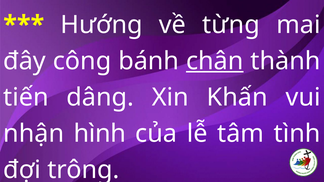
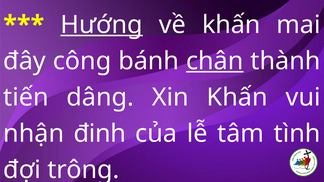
Hướng underline: none -> present (102, 25)
về từng: từng -> khấn (231, 25)
hình: hình -> đinh (100, 134)
